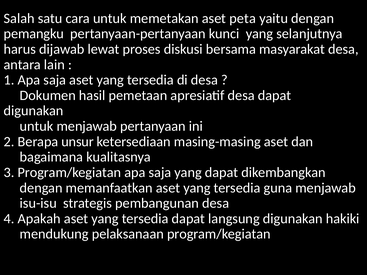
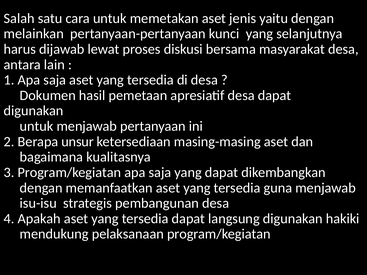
peta: peta -> jenis (243, 18)
pemangku: pemangku -> melainkan (34, 34)
